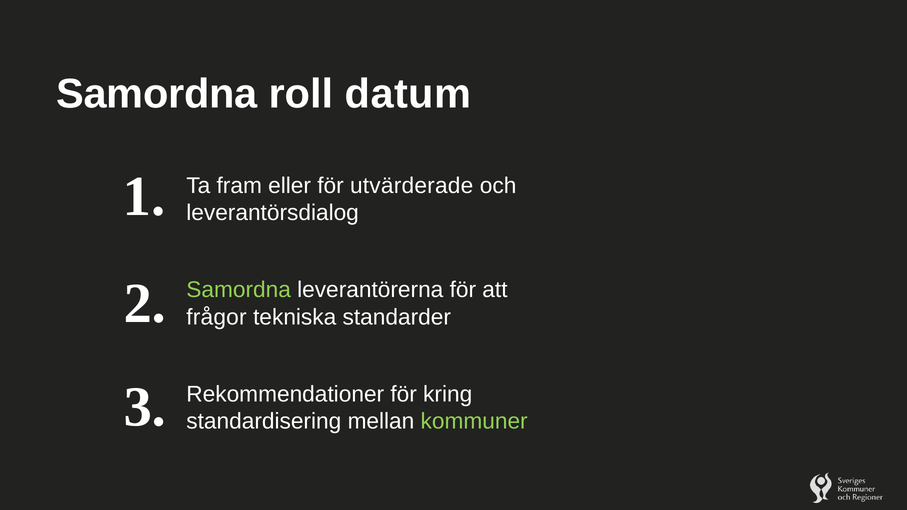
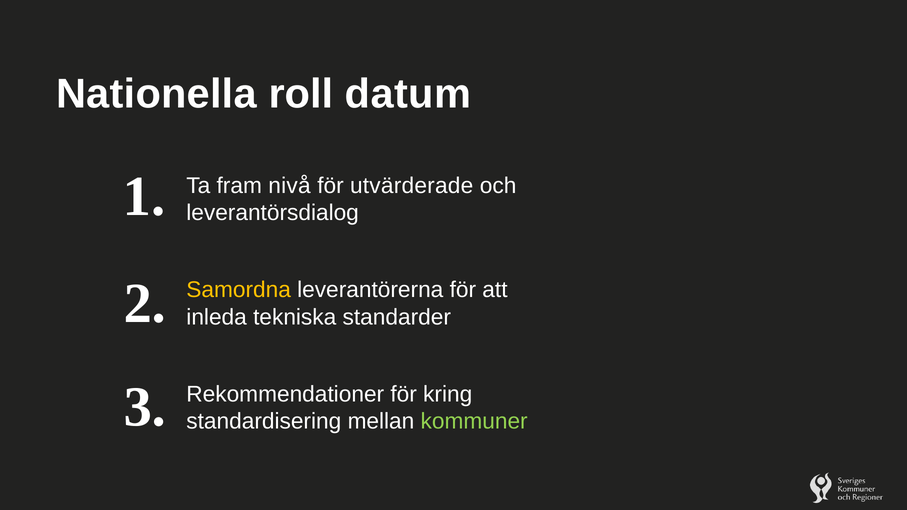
Samordna: Samordna -> Nationella (156, 94)
eller: eller -> nivå (290, 186)
Samordna colour: light green -> yellow (239, 290)
frågor: frågor -> inleda (217, 317)
